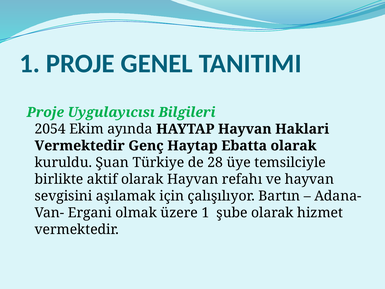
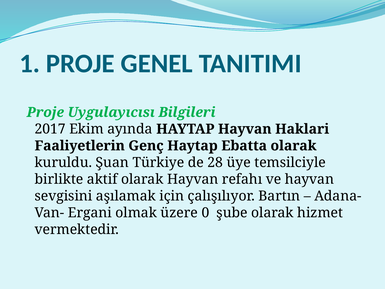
2054: 2054 -> 2017 (50, 129)
Vermektedir: Vermektedir -> Faaliyetlerin (80, 146)
üzere 1: 1 -> 0 (205, 213)
